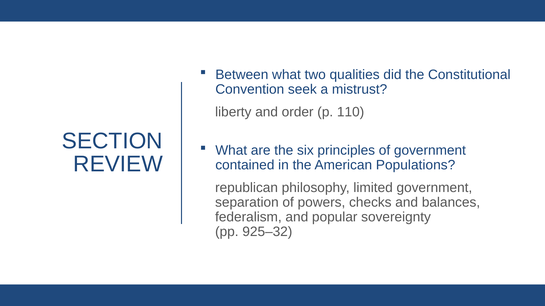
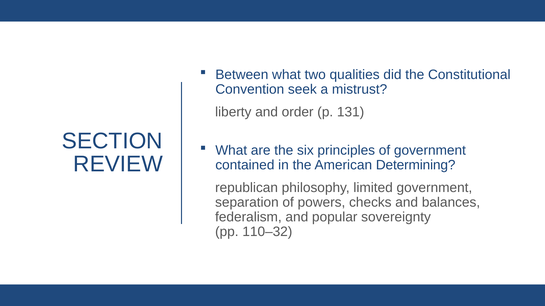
110: 110 -> 131 (351, 112)
Populations: Populations -> Determining (416, 165)
925–32: 925–32 -> 110–32 (267, 232)
